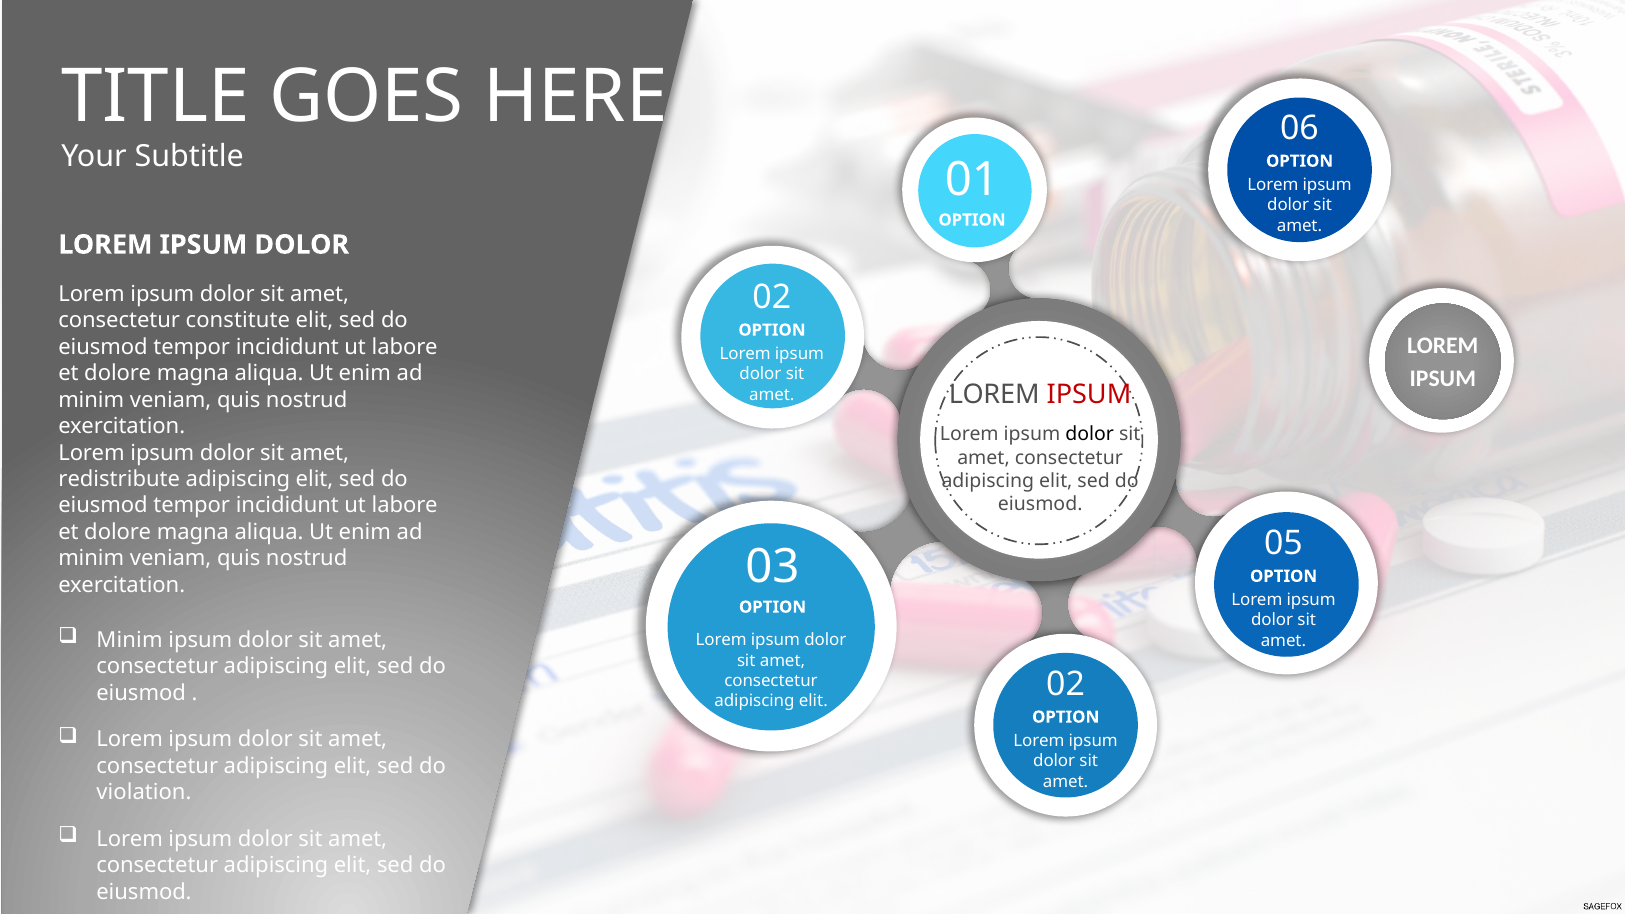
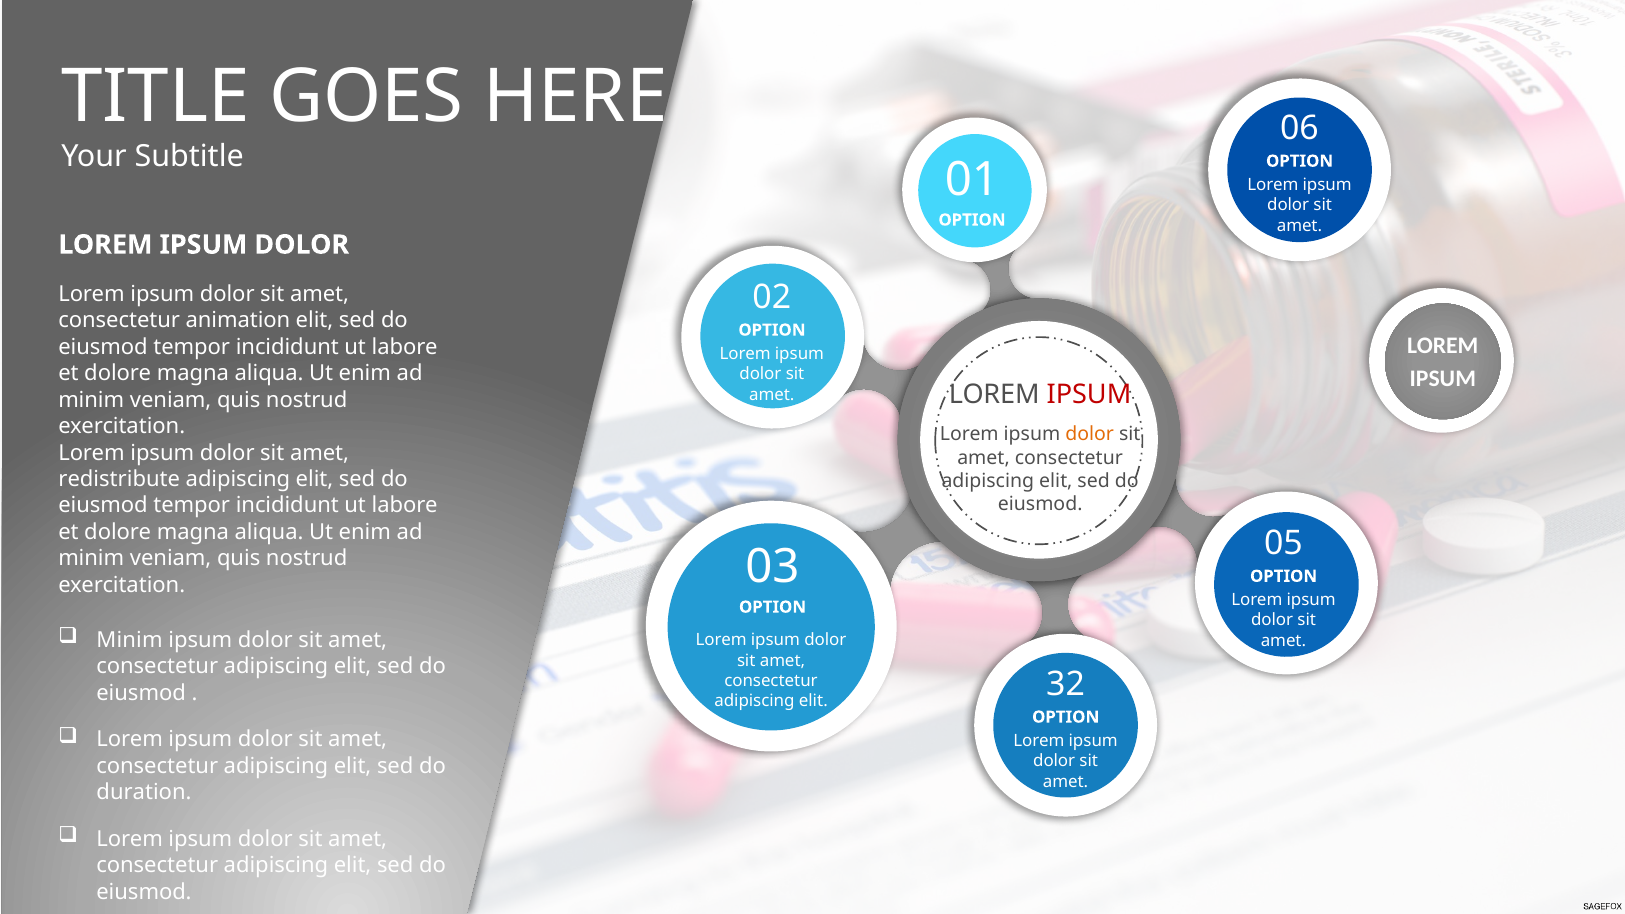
constitute: constitute -> animation (238, 321)
dolor colour: black -> orange (1090, 434)
elit 02: 02 -> 32 (1066, 684)
violation: violation -> duration (144, 792)
